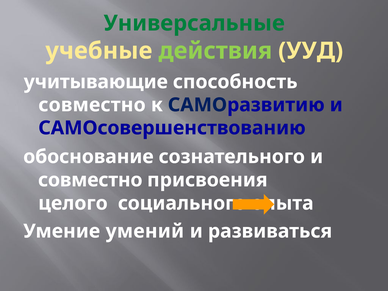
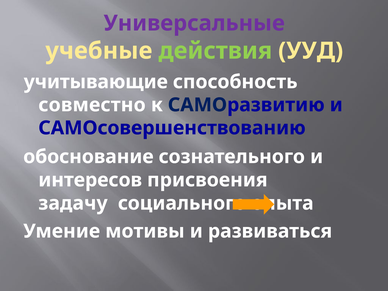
Универсальные colour: green -> purple (194, 23)
совместно: совместно -> интересов (90, 180)
целого: целого -> задачу (73, 203)
умений: умений -> мотивы (145, 231)
